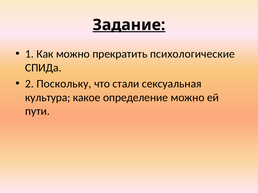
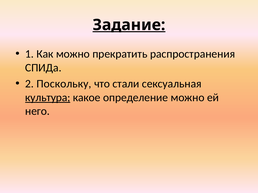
психологические: психологические -> распространения (193, 54)
культура underline: none -> present (48, 98)
пути: пути -> него (37, 111)
